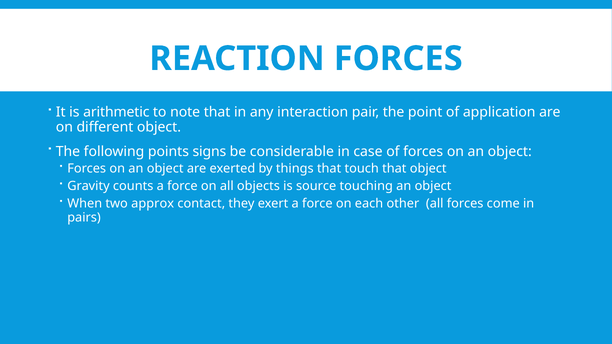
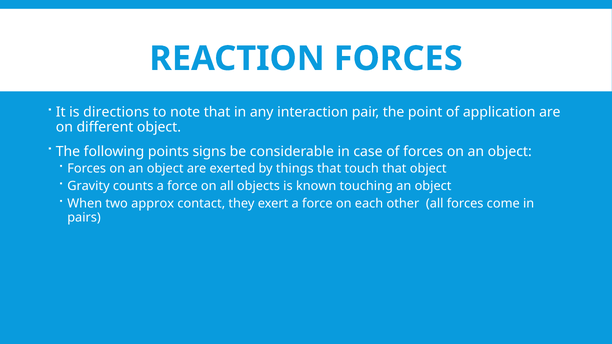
arithmetic: arithmetic -> directions (116, 112)
source: source -> known (316, 186)
